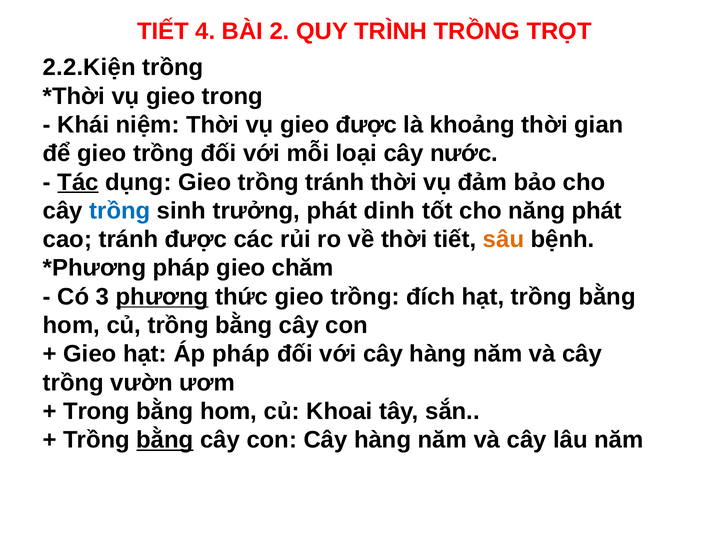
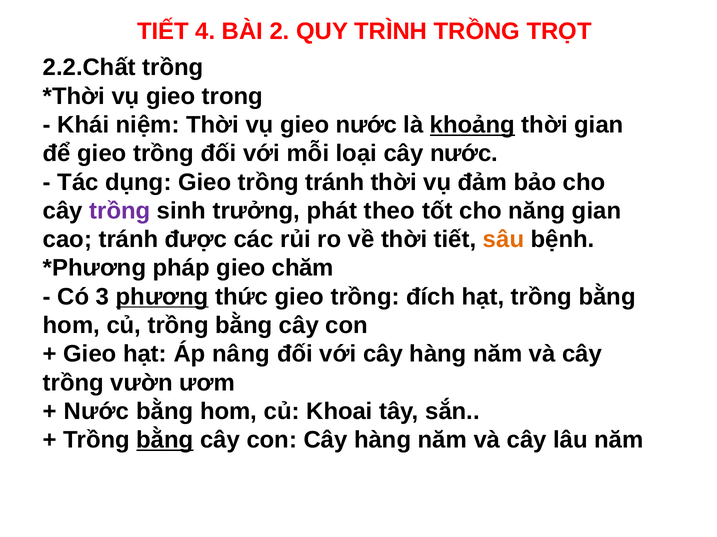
2.2.Kiện: 2.2.Kiện -> 2.2.Chất (89, 68)
gieo được: được -> nước (366, 125)
khoảng underline: none -> present (472, 125)
Tác underline: present -> none (78, 182)
trồng colour: blue -> purple (120, 211)
dinh: dinh -> theo (389, 211)
năng phát: phát -> gian (597, 211)
Áp pháp: pháp -> nâng (241, 354)
Trong: Trong -> Nước (96, 412)
